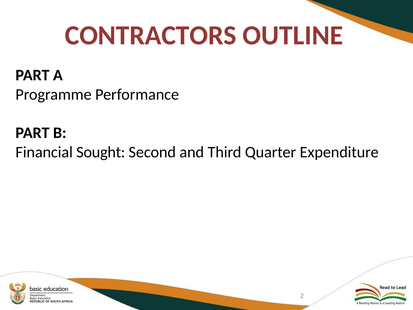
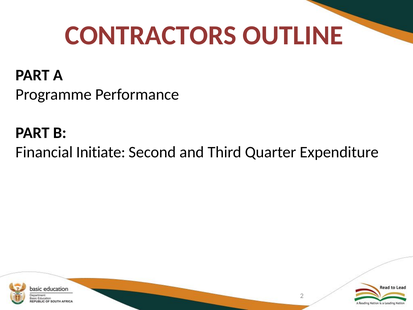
Sought: Sought -> Initiate (101, 152)
